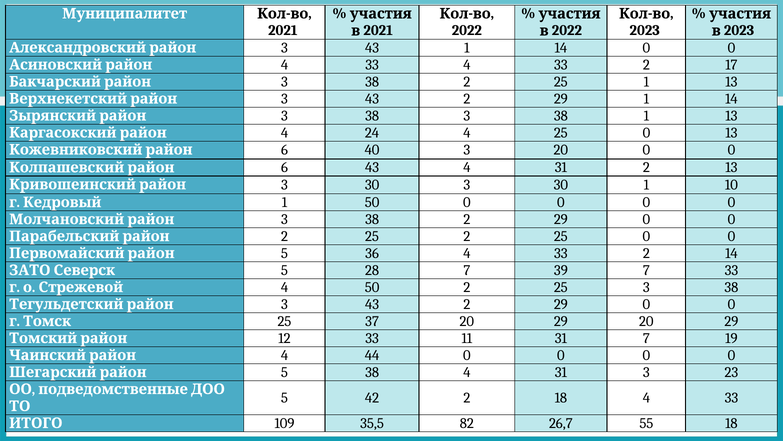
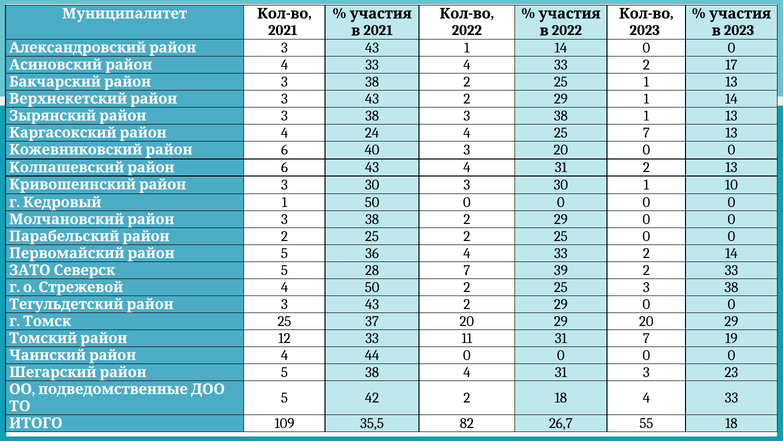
4 25 0: 0 -> 7 (646, 132)
39 7: 7 -> 2 (646, 270)
